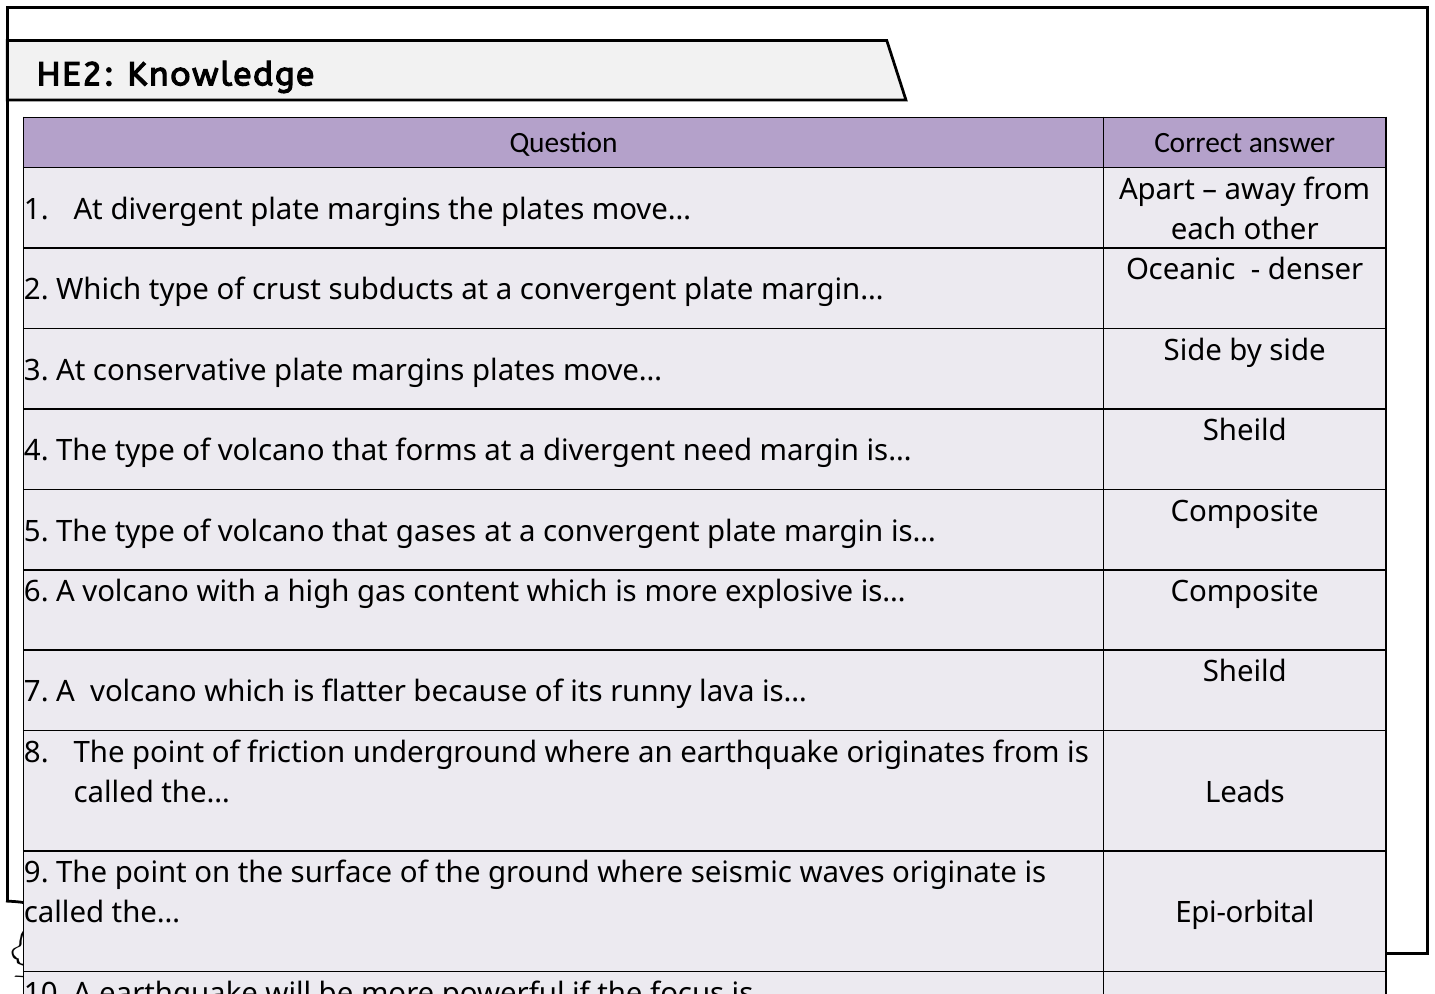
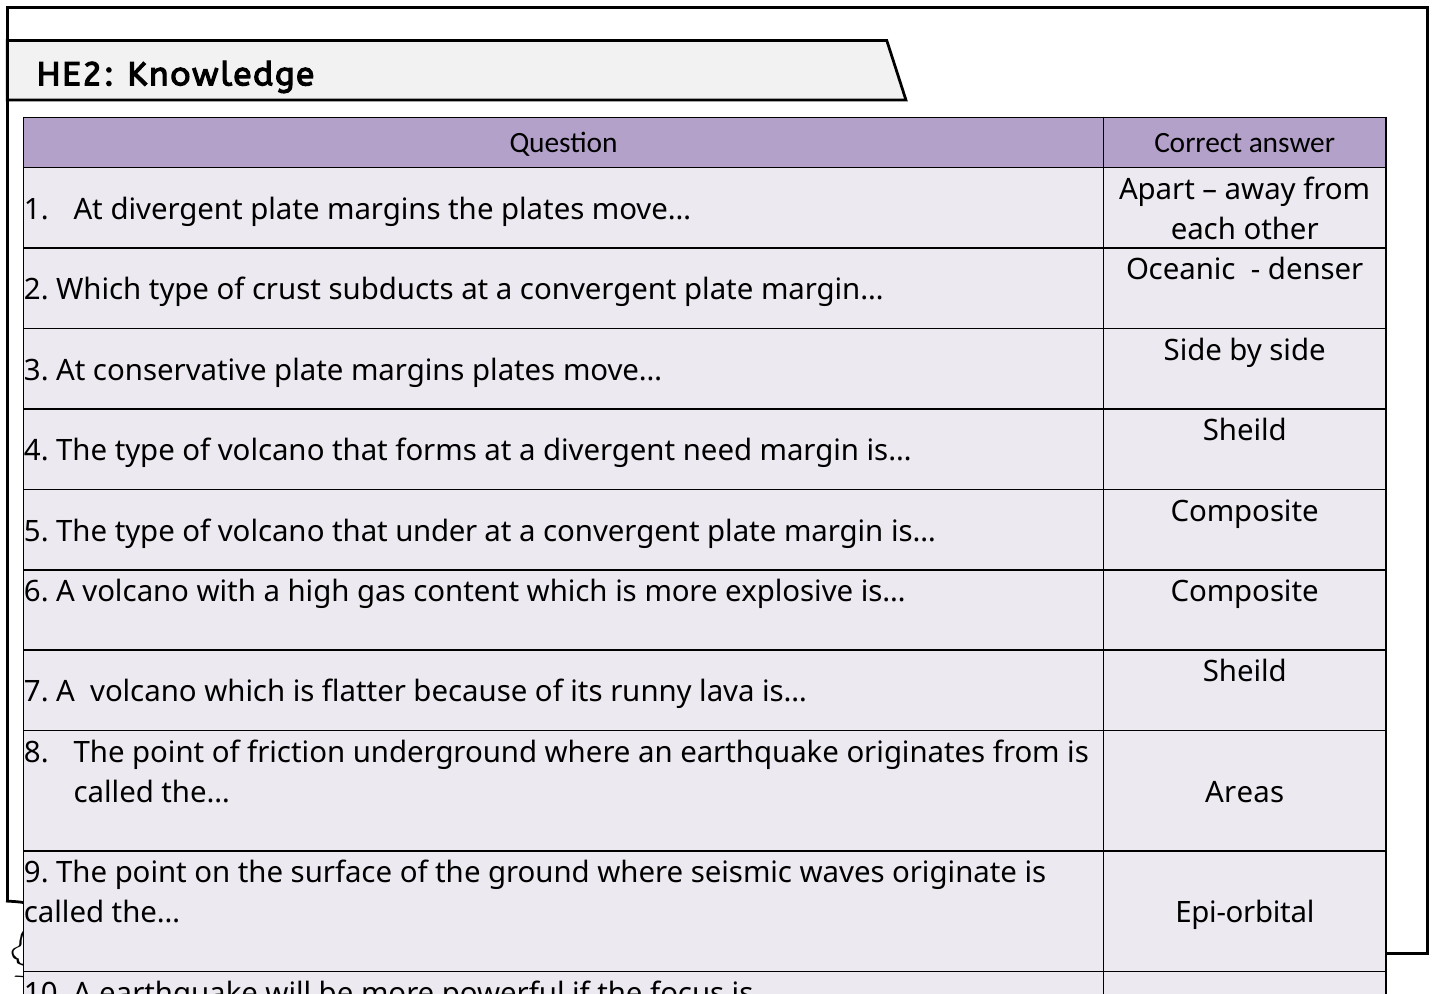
gases: gases -> under (436, 531)
Leads: Leads -> Areas (1245, 792)
